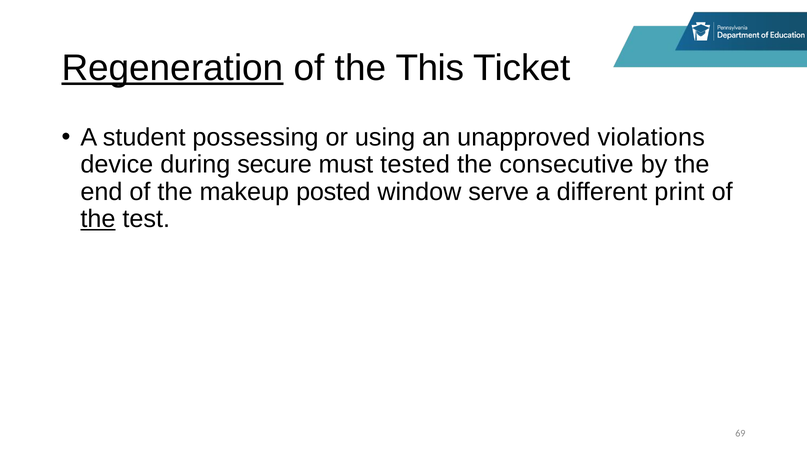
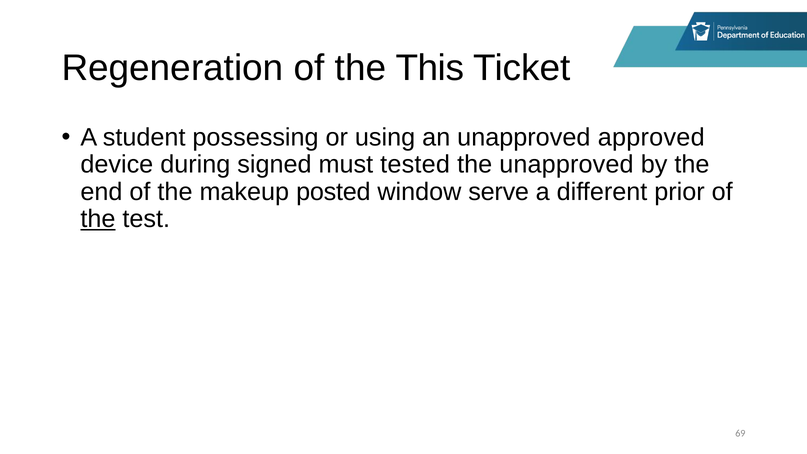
Regeneration underline: present -> none (173, 68)
violations: violations -> approved (651, 137)
secure: secure -> signed (274, 165)
the consecutive: consecutive -> unapproved (566, 165)
print: print -> prior (680, 192)
